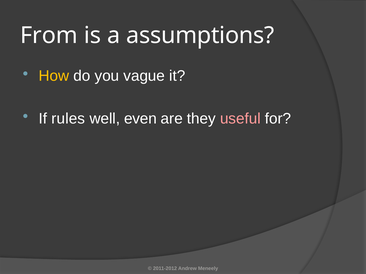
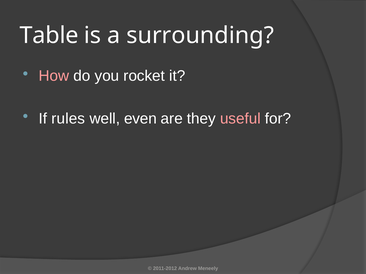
From: From -> Table (49, 35)
assumptions: assumptions -> surrounding (200, 35)
How colour: yellow -> pink (54, 76)
vague: vague -> rocket (144, 76)
